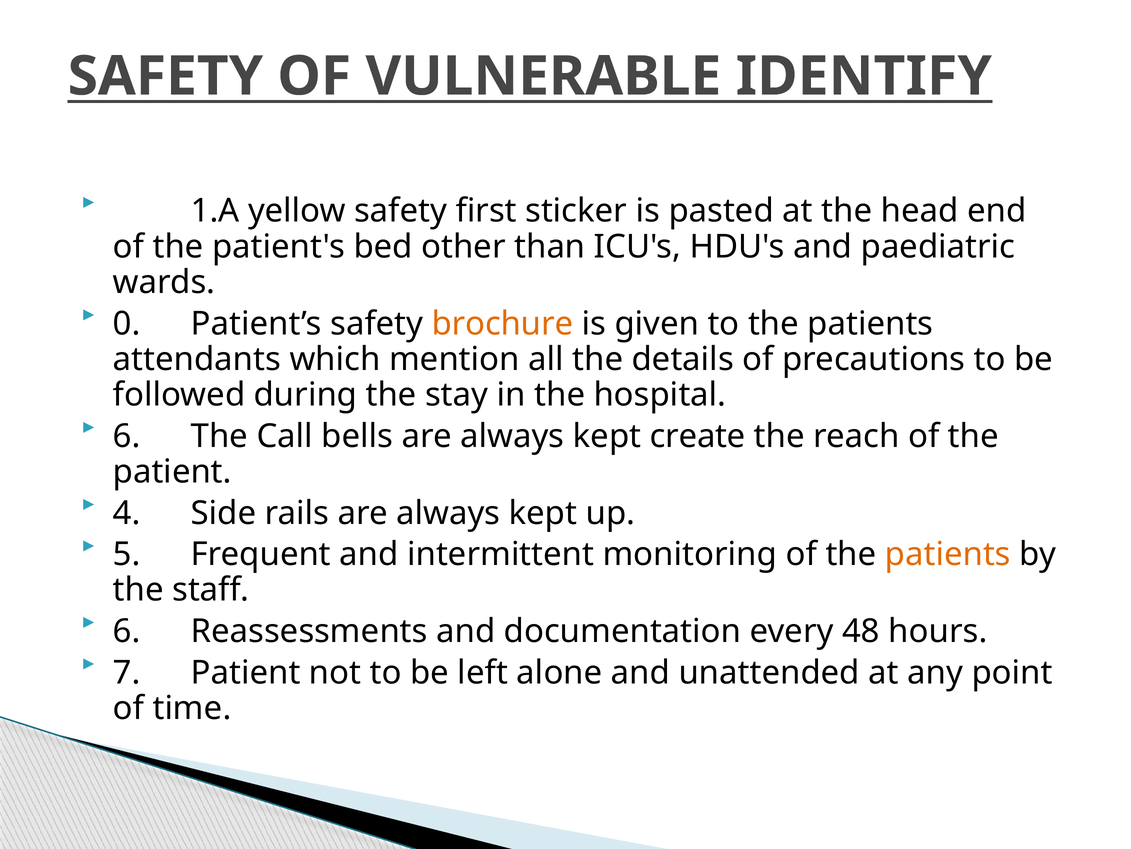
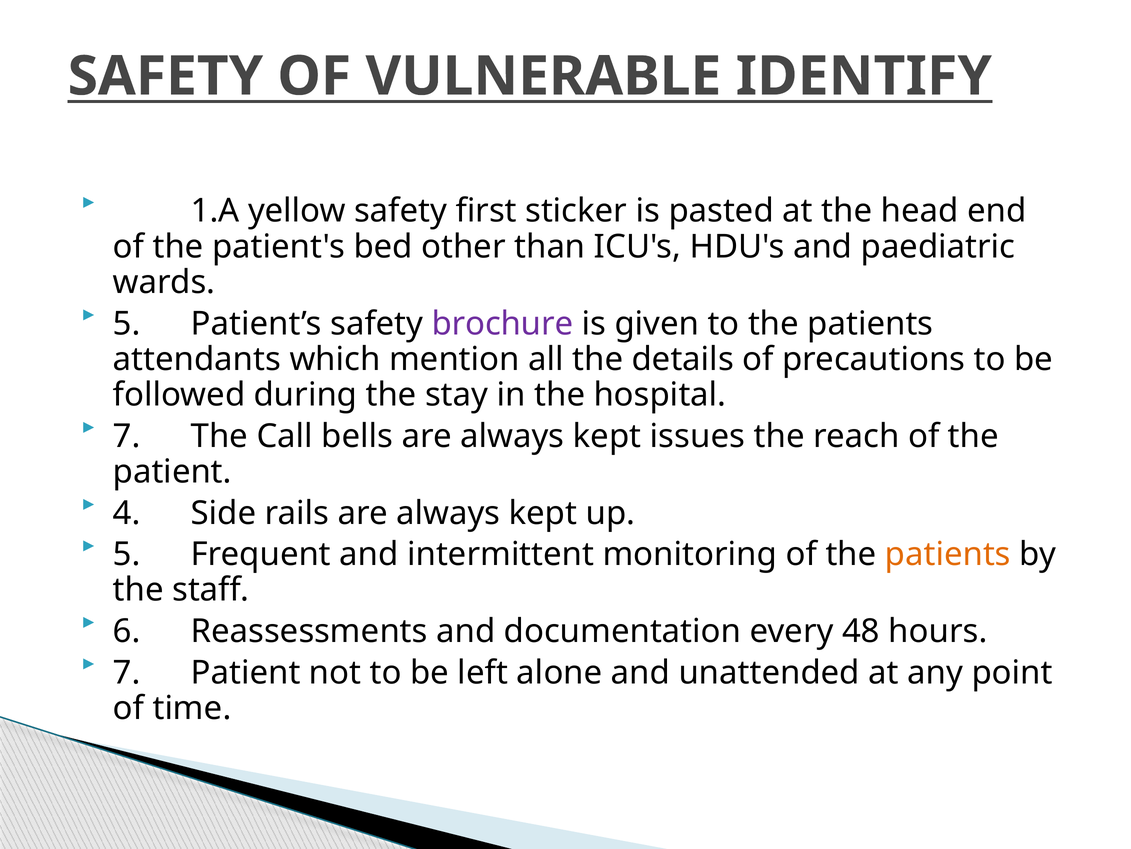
0: 0 -> 5 (127, 323)
brochure colour: orange -> purple (502, 323)
6: 6 -> 7 (127, 436)
create: create -> issues (697, 436)
